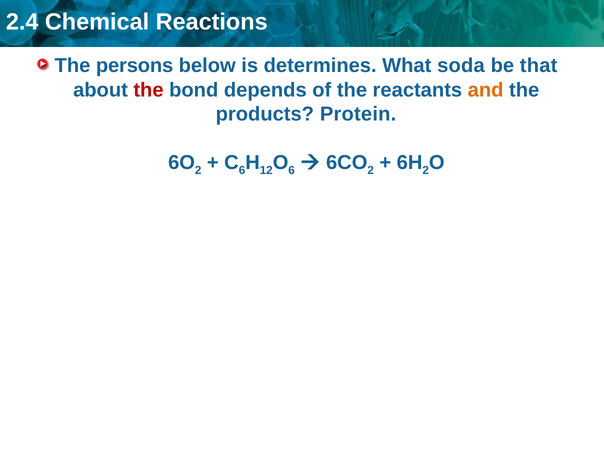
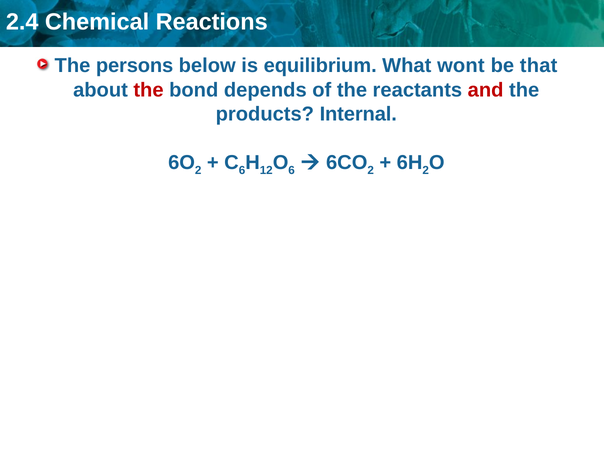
determines: determines -> equilibrium (320, 66)
soda: soda -> wont (461, 66)
and colour: orange -> red (486, 90)
Protein: Protein -> Internal (358, 114)
